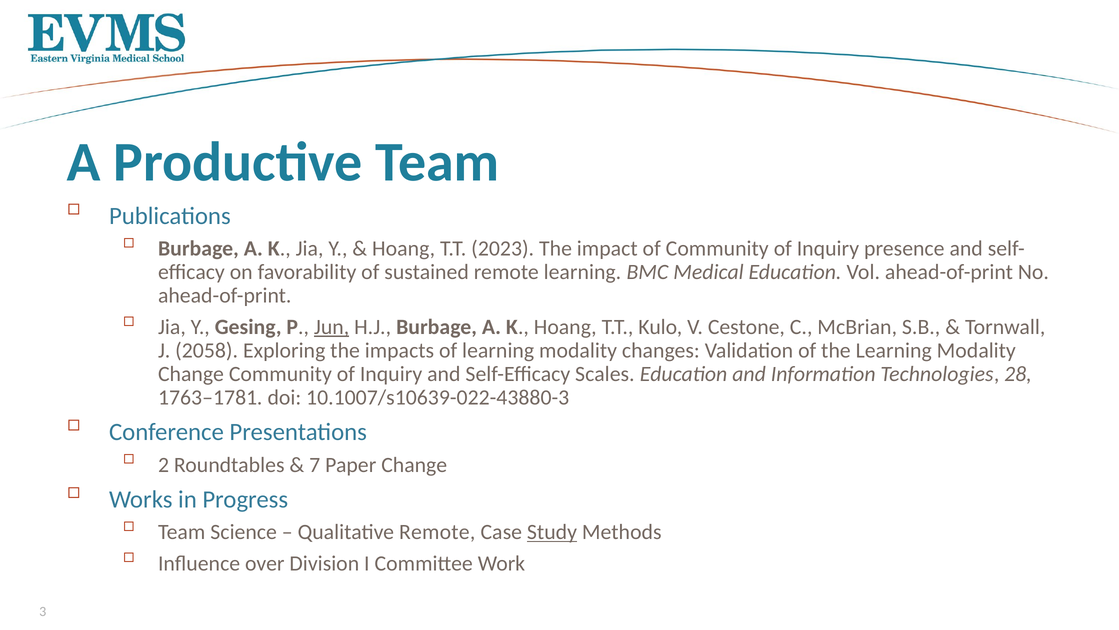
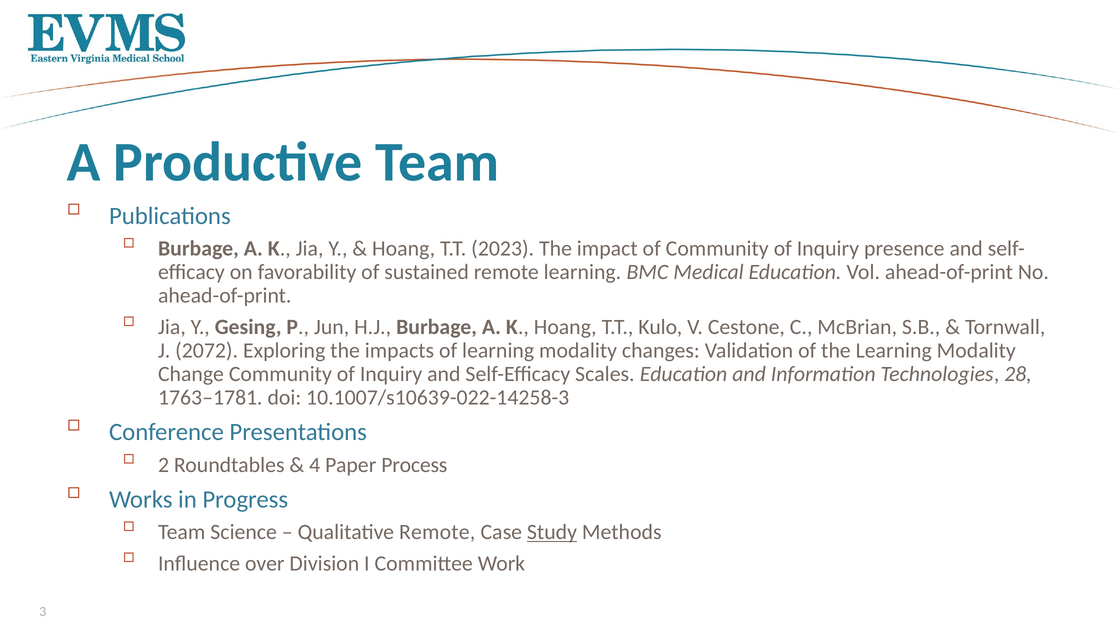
Jun underline: present -> none (332, 327)
2058: 2058 -> 2072 (207, 350)
10.1007/s10639-022-43880-3: 10.1007/s10639-022-43880-3 -> 10.1007/s10639-022-14258-3 (438, 397)
7: 7 -> 4 (315, 464)
Paper Change: Change -> Process (414, 464)
